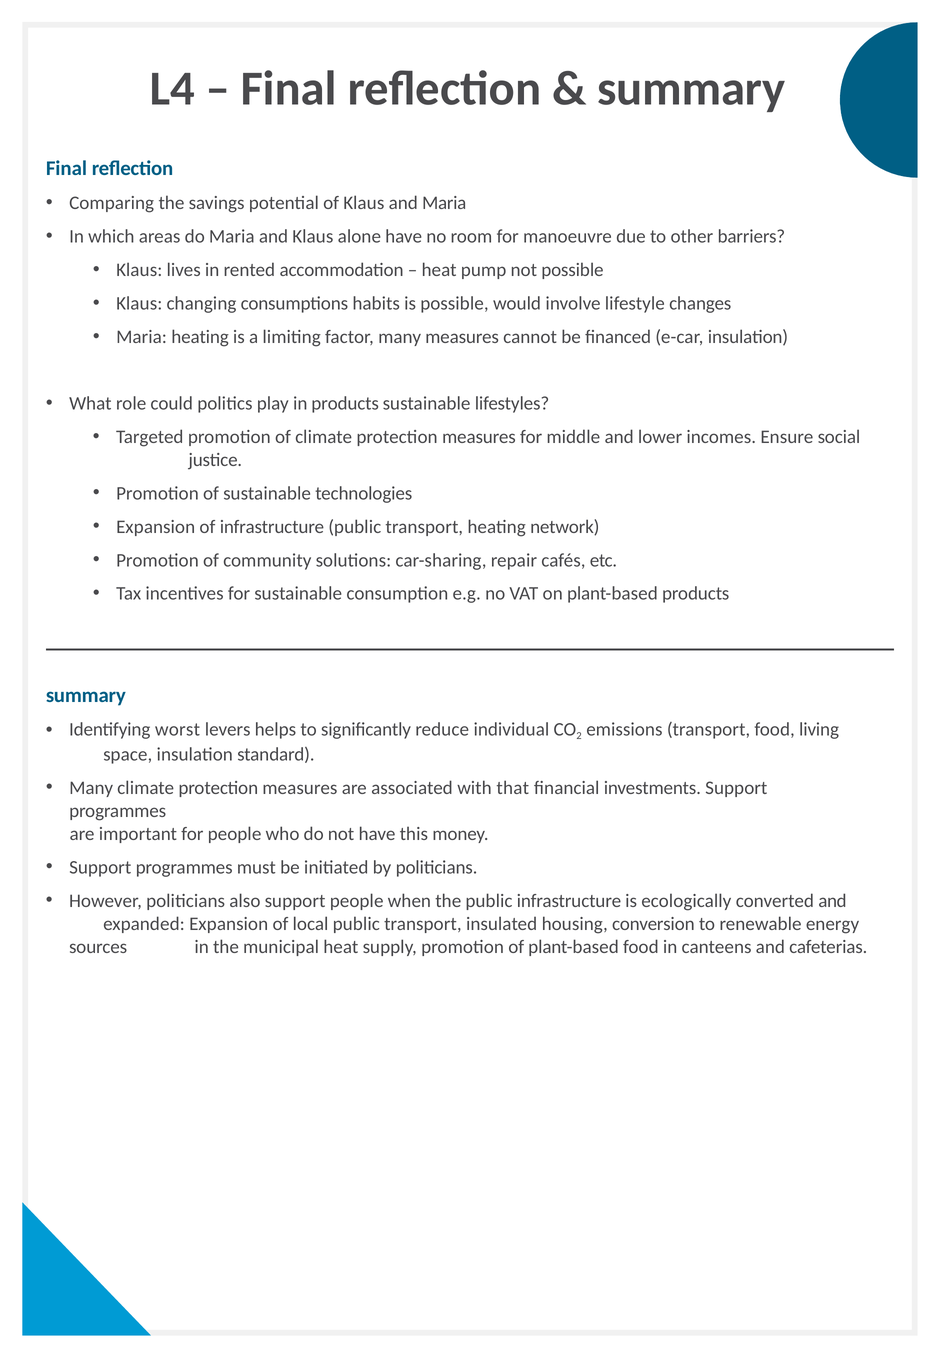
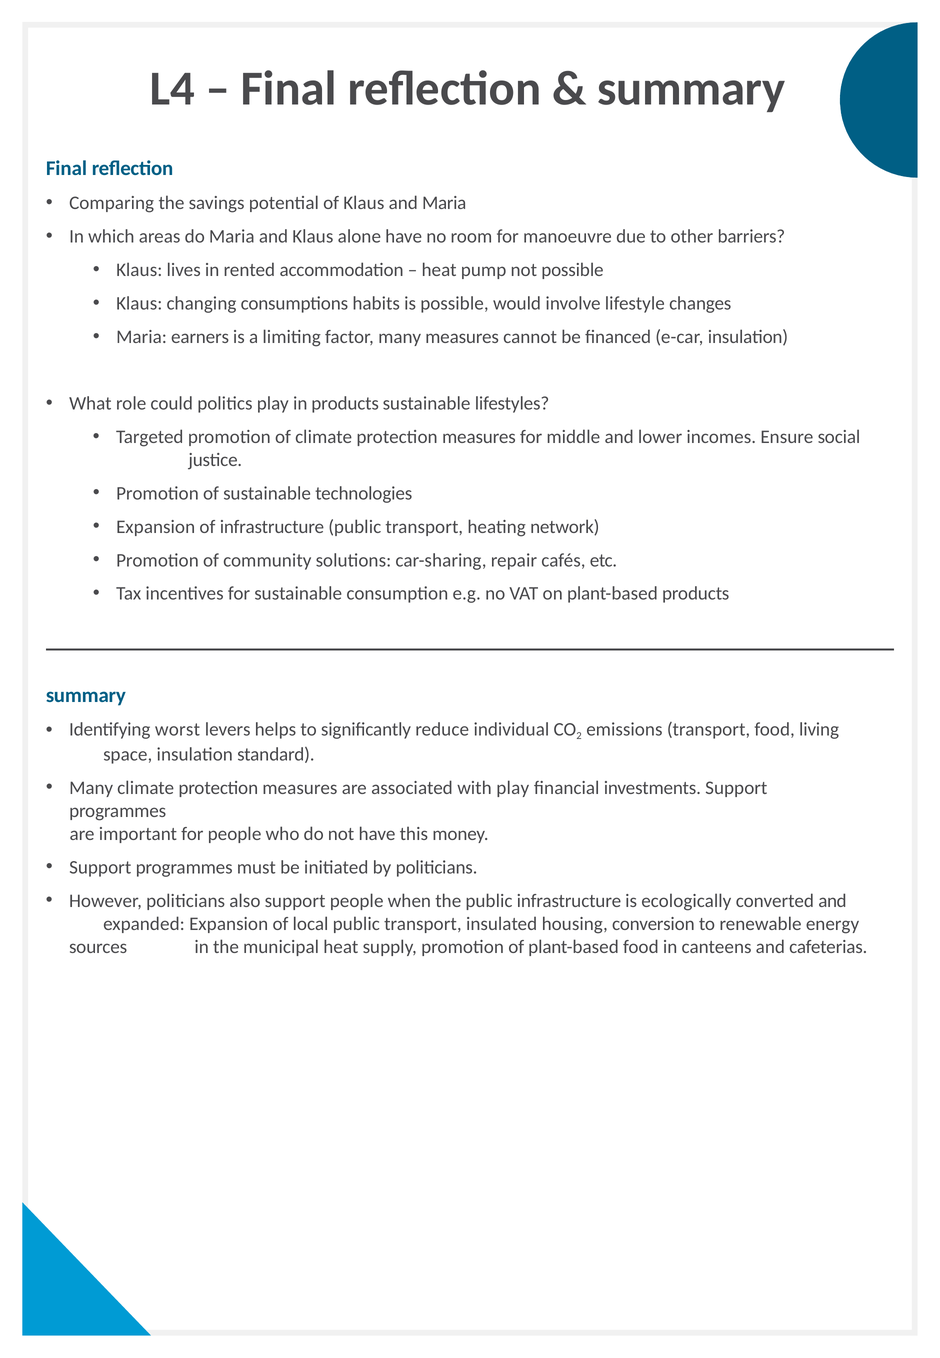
Maria heating: heating -> earners (200, 337)
with that: that -> play (513, 788)
